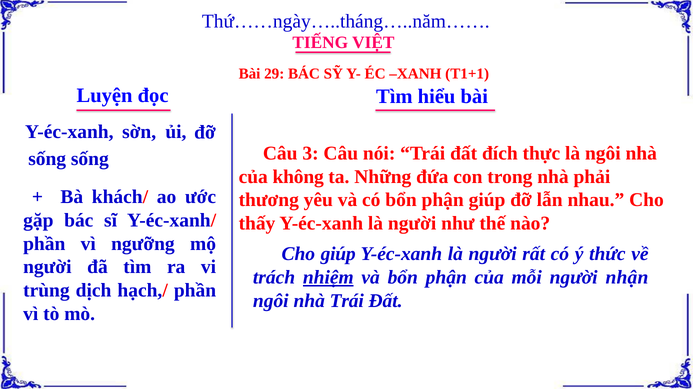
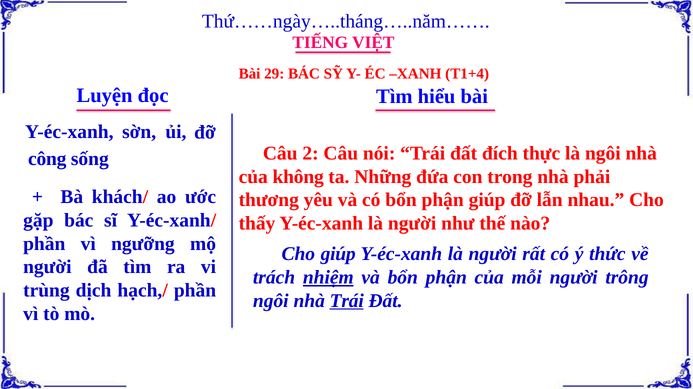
T1+1: T1+1 -> T1+4 (467, 74)
3: 3 -> 2 (311, 153)
sống: sống -> công (47, 159)
nhận: nhận -> trông (627, 278)
Trái underline: none -> present (347, 301)
